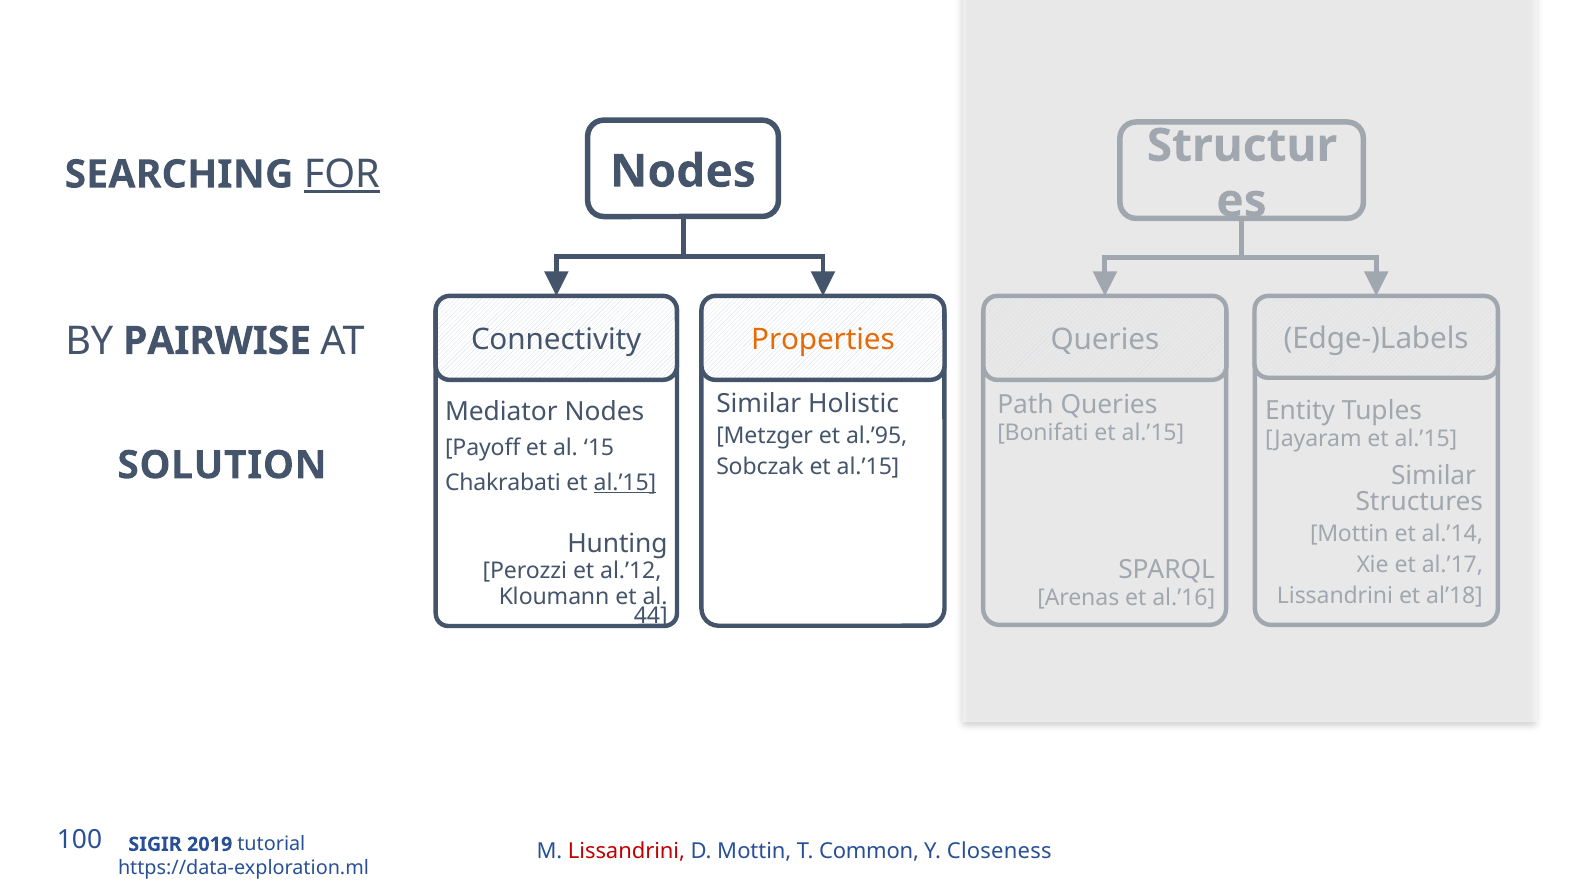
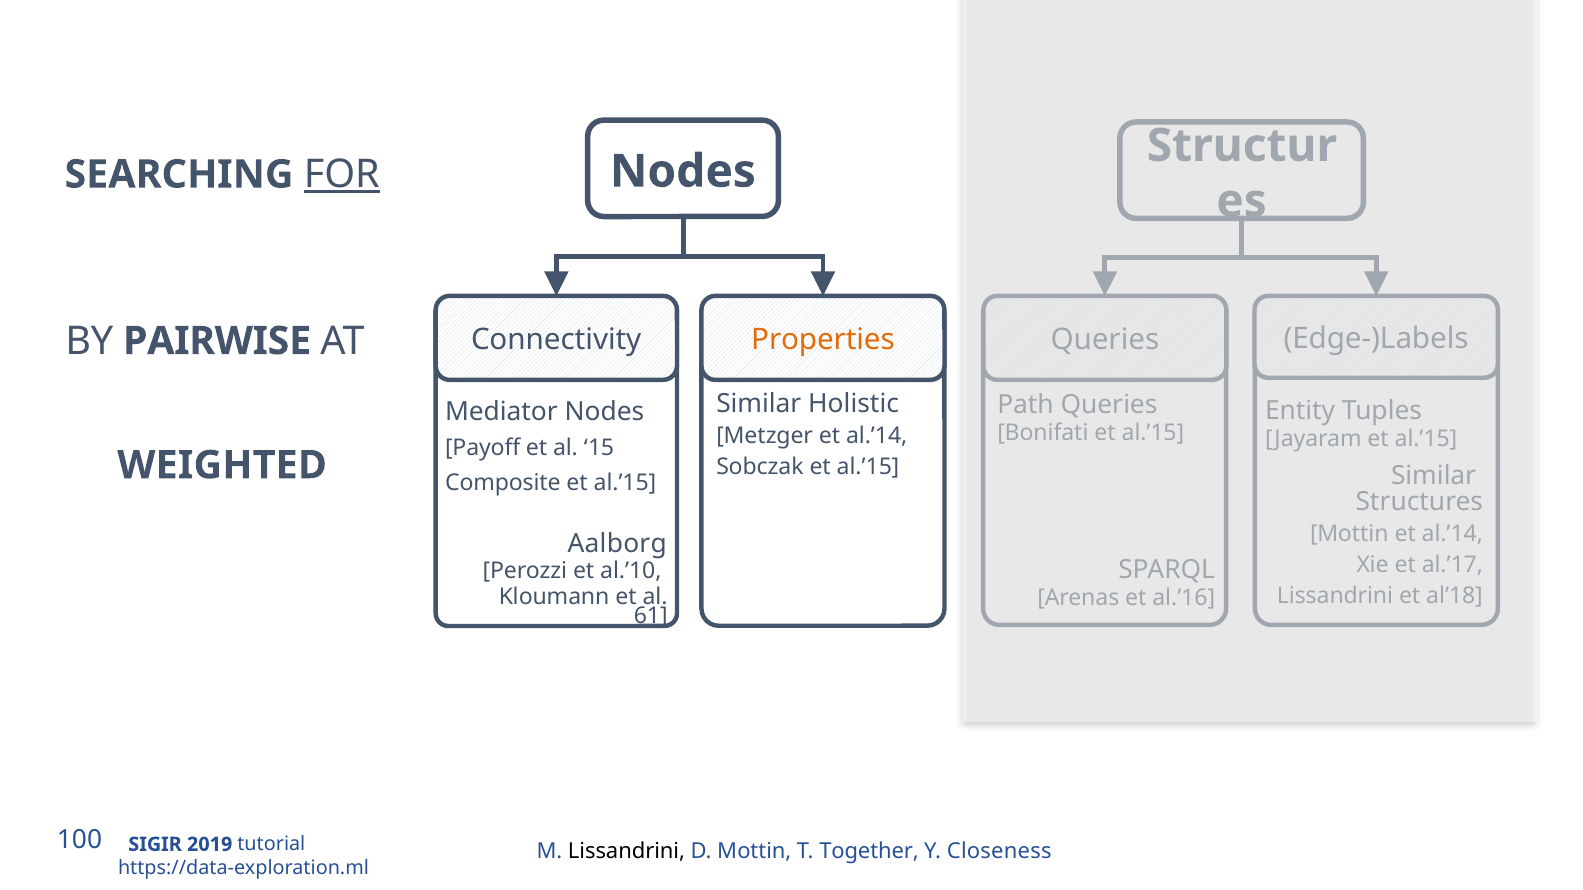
Metzger et al.’95: al.’95 -> al.’14 (877, 436)
SOLUTION: SOLUTION -> WEIGHTED (222, 465)
Chakrabati: Chakrabati -> Composite (503, 483)
al.’15 underline: present -> none (625, 483)
Hunting: Hunting -> Aalborg (617, 544)
al.’12: al.’12 -> al.’10 (631, 571)
44: 44 -> 61 (651, 616)
Lissandrini colour: red -> black (626, 851)
Common: Common -> Together (869, 851)
